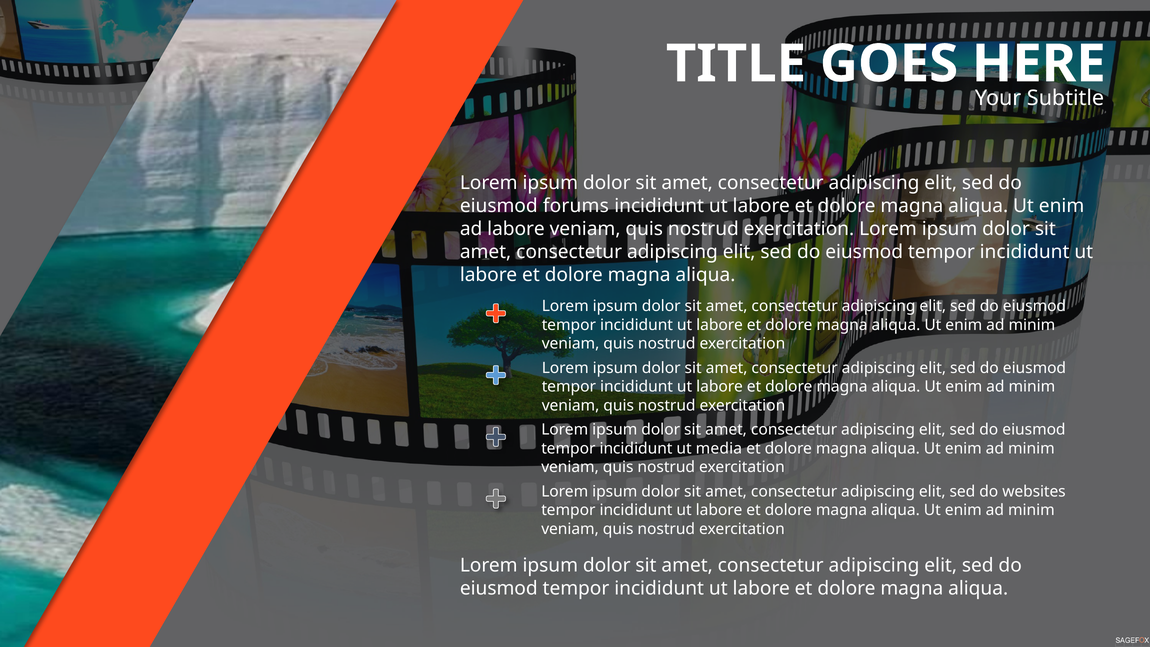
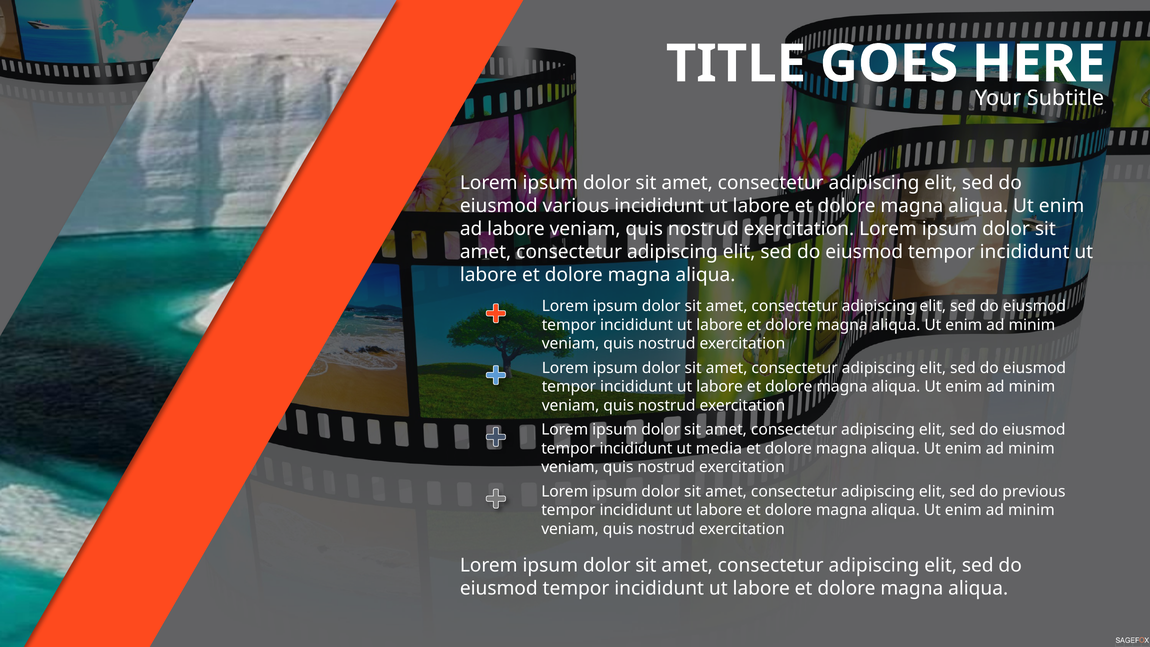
forums: forums -> various (576, 206)
websites: websites -> previous (1034, 491)
